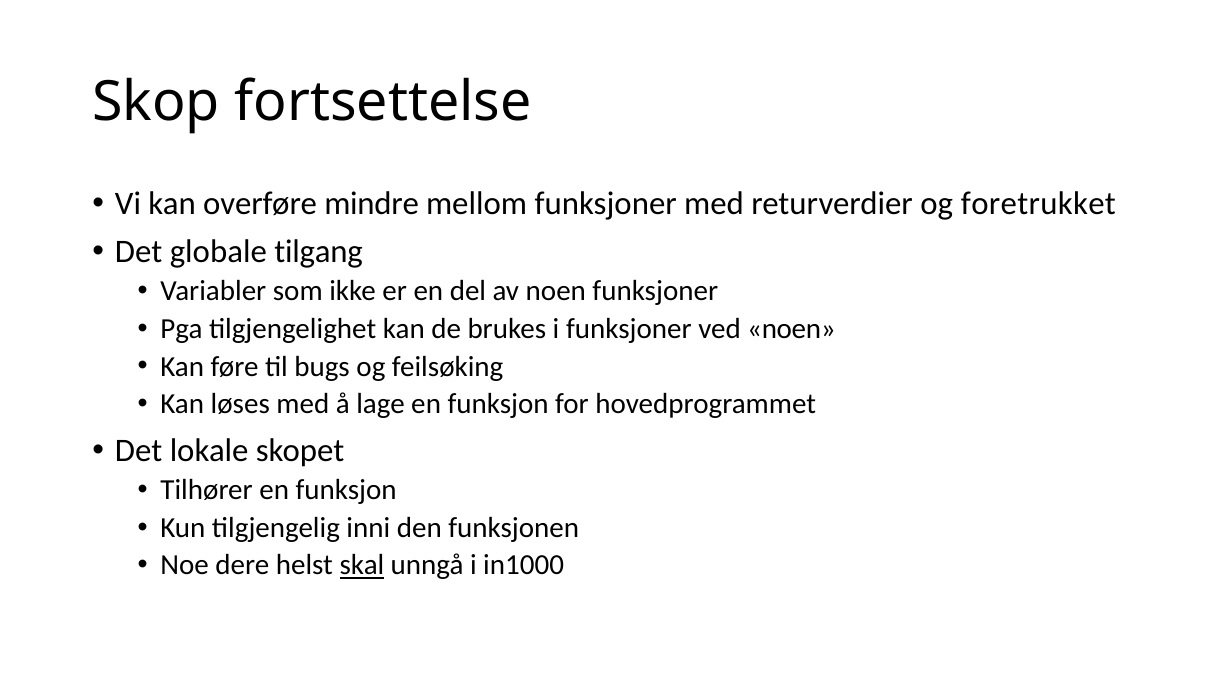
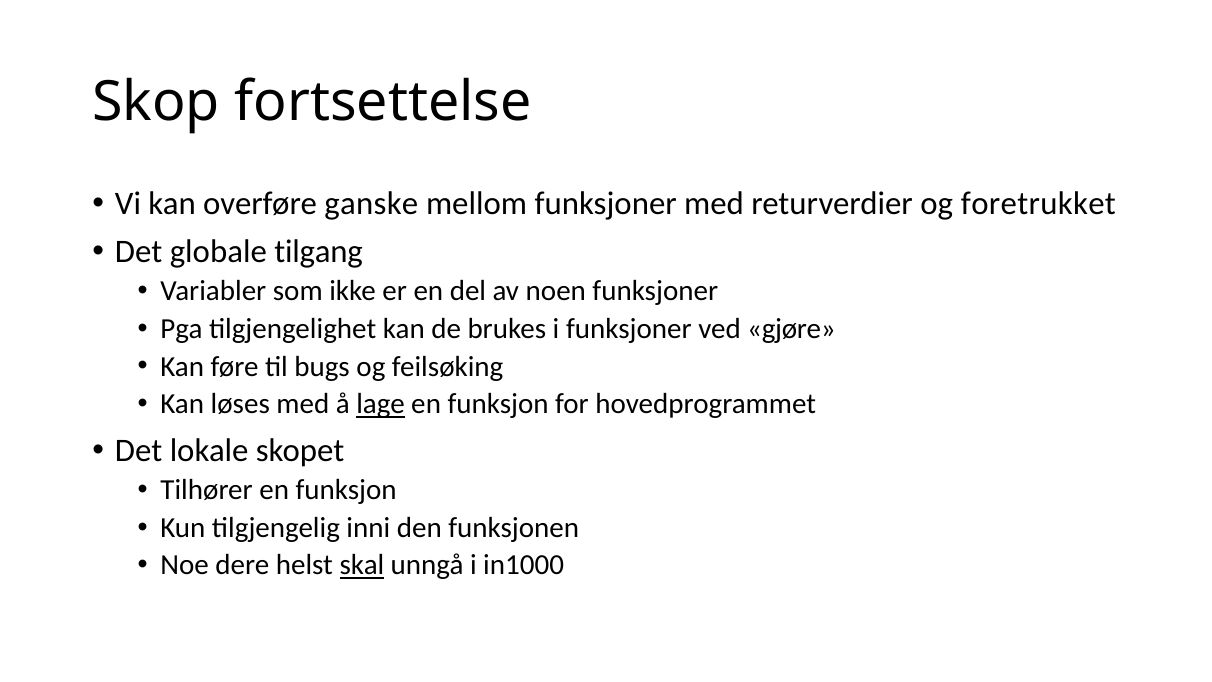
mindre: mindre -> ganske (371, 203)
ved noen: noen -> gjøre (791, 329)
lage underline: none -> present (381, 404)
